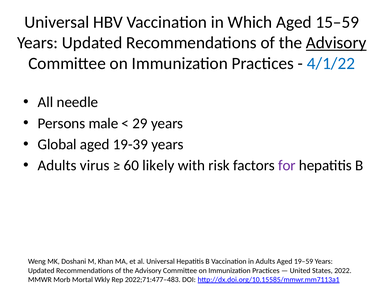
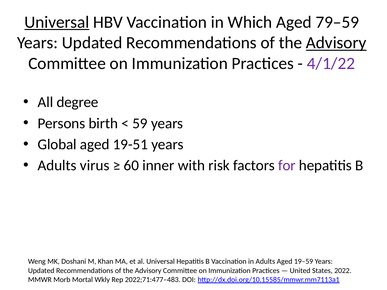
Universal underline: none -> present (57, 22)
15–59: 15–59 -> 79–59 (337, 22)
4/1/22 colour: blue -> purple (331, 63)
needle: needle -> degree (77, 102)
male: male -> birth (103, 123)
29: 29 -> 59 (140, 123)
19-39: 19-39 -> 19-51 (130, 144)
likely: likely -> inner (158, 166)
